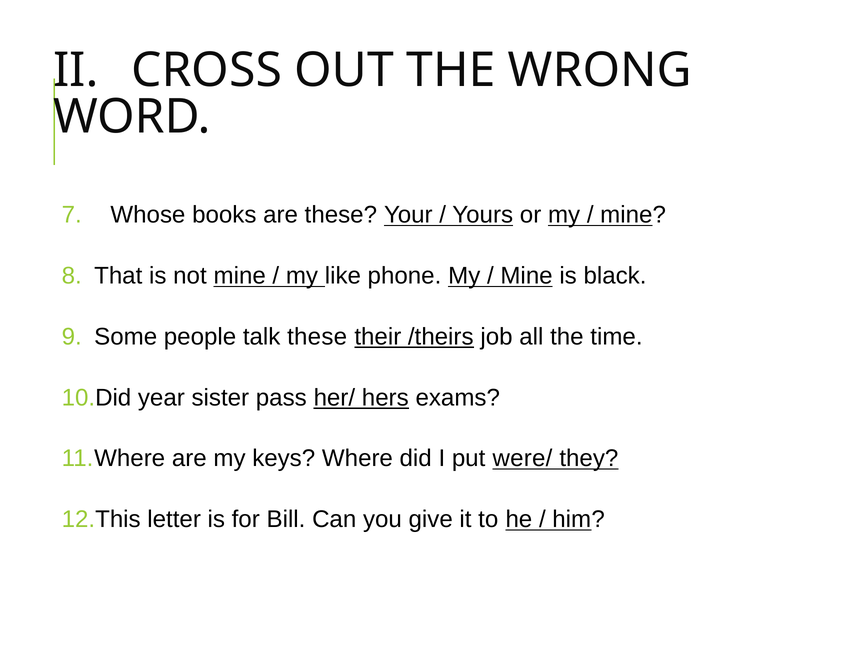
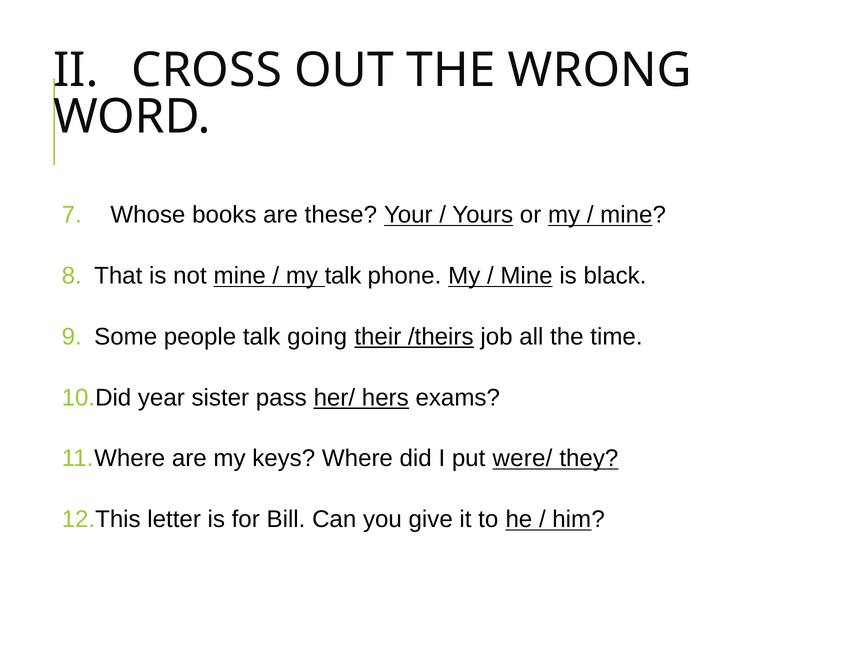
my like: like -> talk (343, 276)
talk these: these -> going (317, 337)
